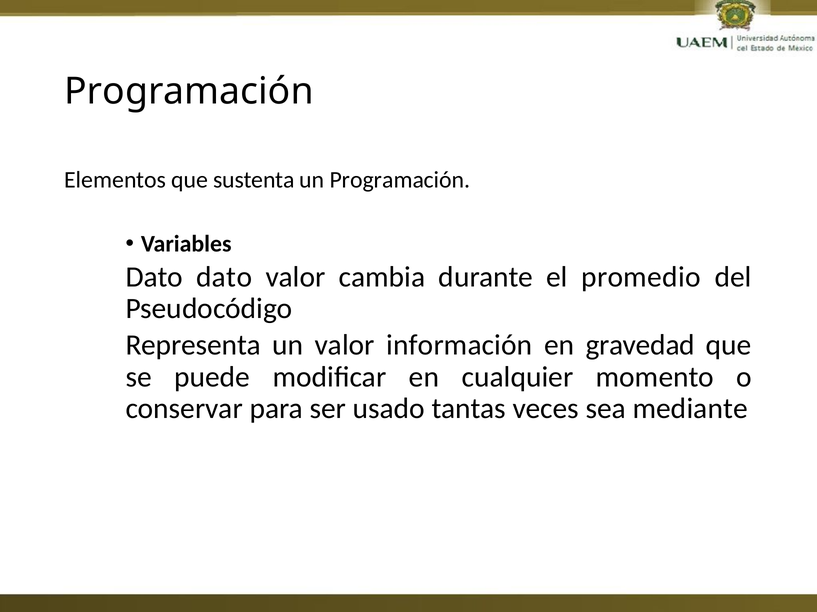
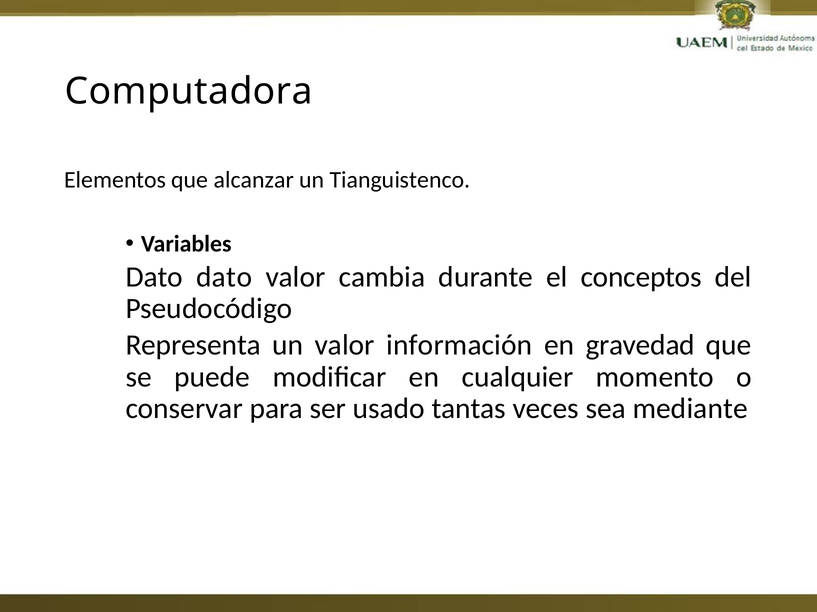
Programación: Programación -> Computadora (189, 92)
sustenta: sustenta -> alcanzar (254, 180)
un Programación: Programación -> Tianguistenco (400, 180)
promedio: promedio -> conceptos (641, 277)
